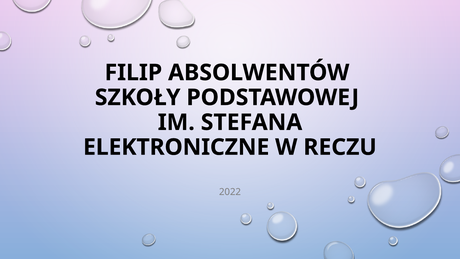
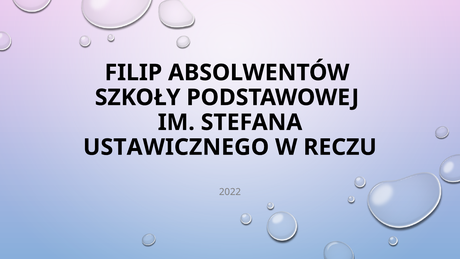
ELEKTRONICZNE: ELEKTRONICZNE -> USTAWICZNEGO (176, 147)
